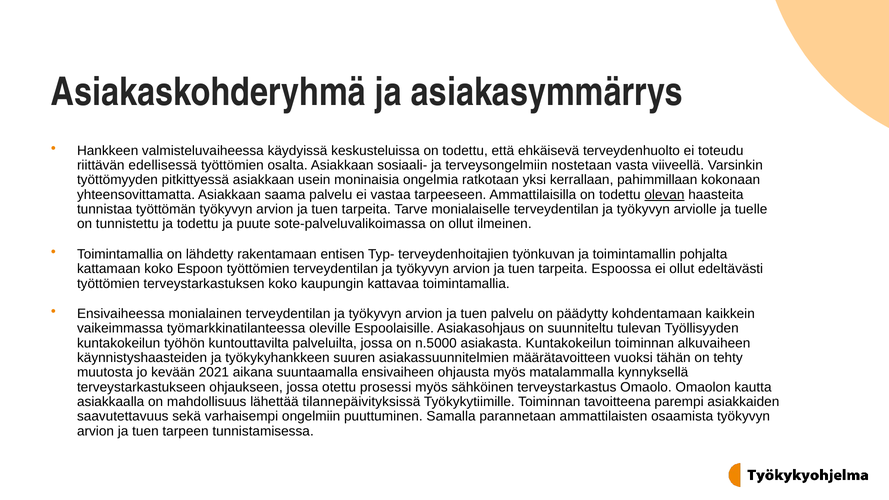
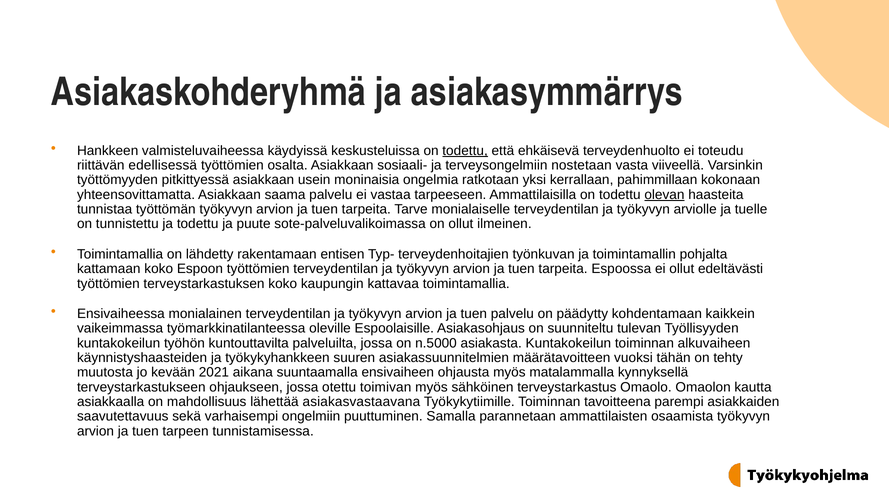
todettu underline: none -> present (465, 151)
prosessi: prosessi -> toimivan (386, 387)
tilannepäivityksissä: tilannepäivityksissä -> asiakasvastaavana (361, 402)
